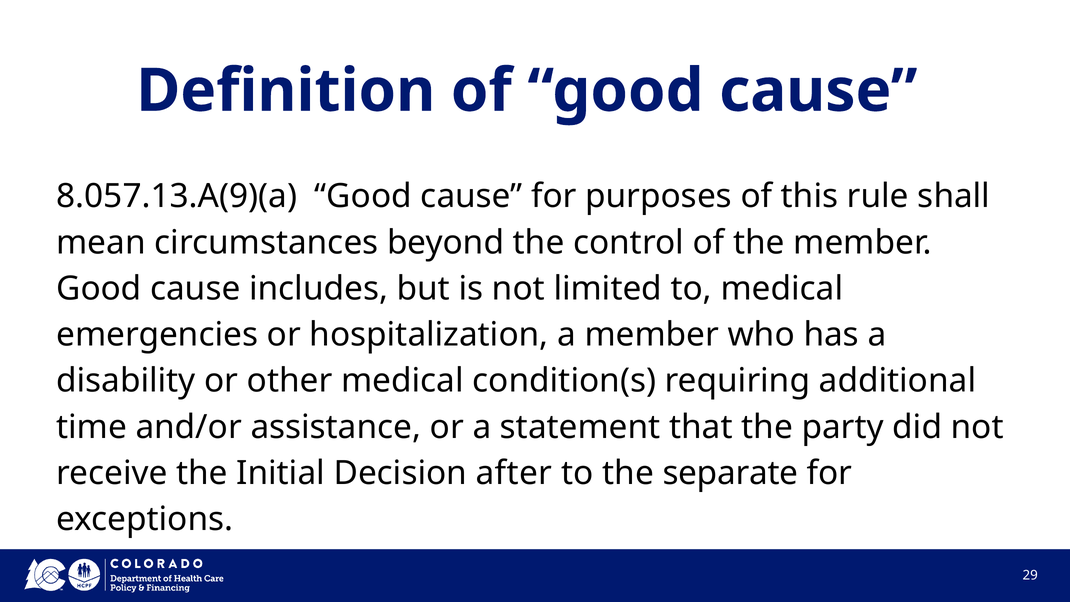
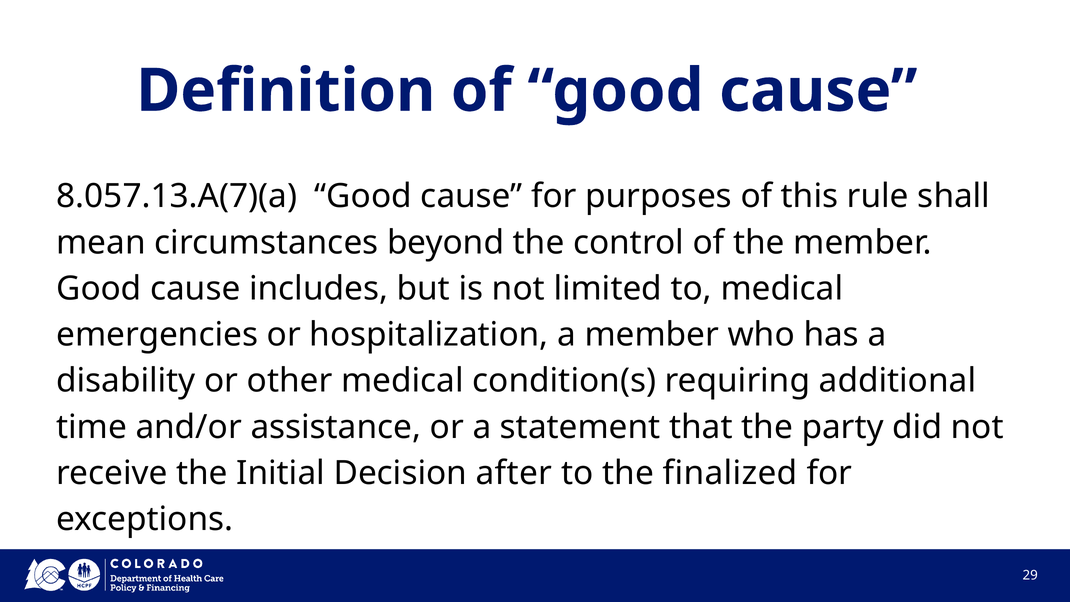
8.057.13.A(9)(a: 8.057.13.A(9)(a -> 8.057.13.A(7)(a (177, 196)
separate: separate -> finalized (730, 473)
